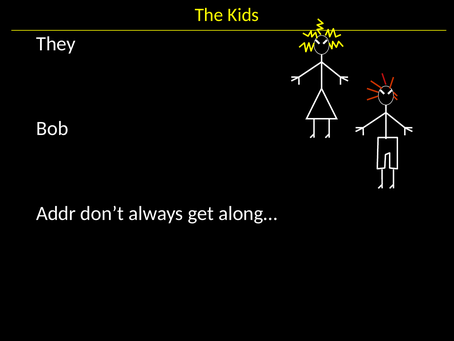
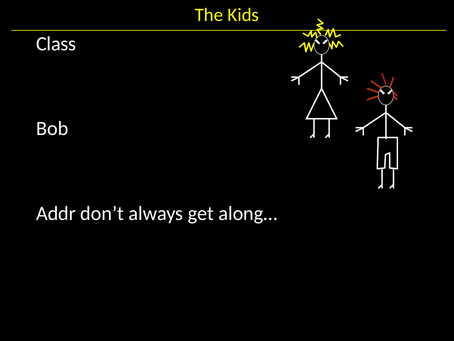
They: They -> Class (56, 44)
